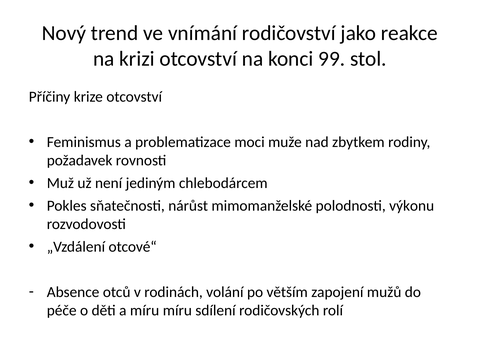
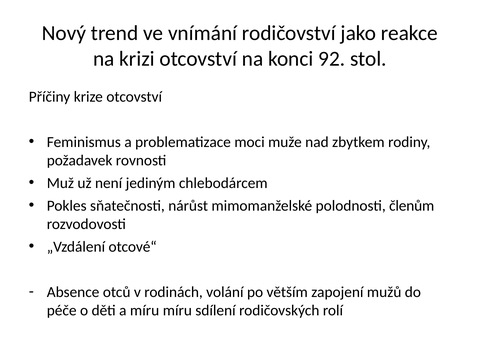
99: 99 -> 92 (332, 59)
výkonu: výkonu -> členům (412, 206)
